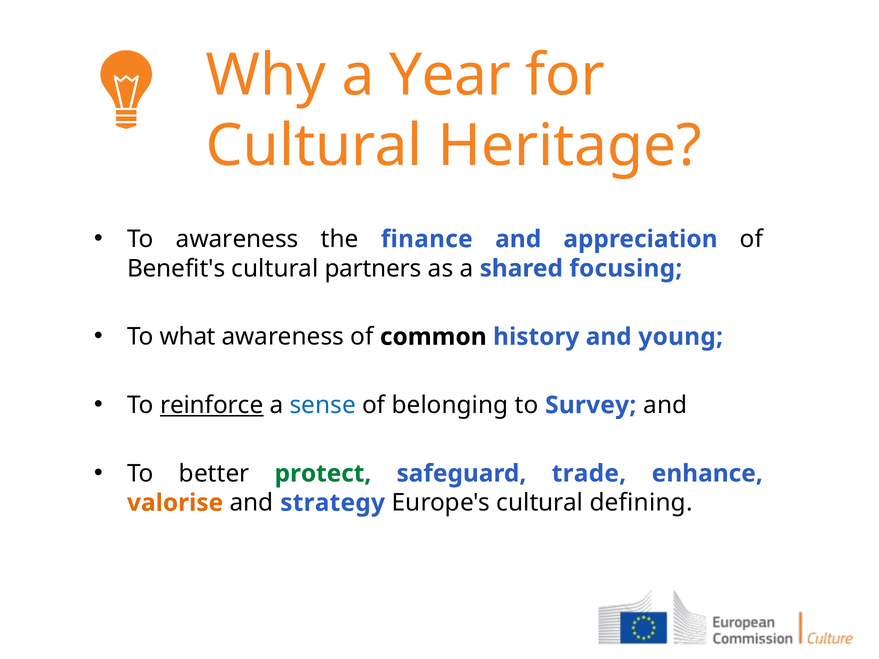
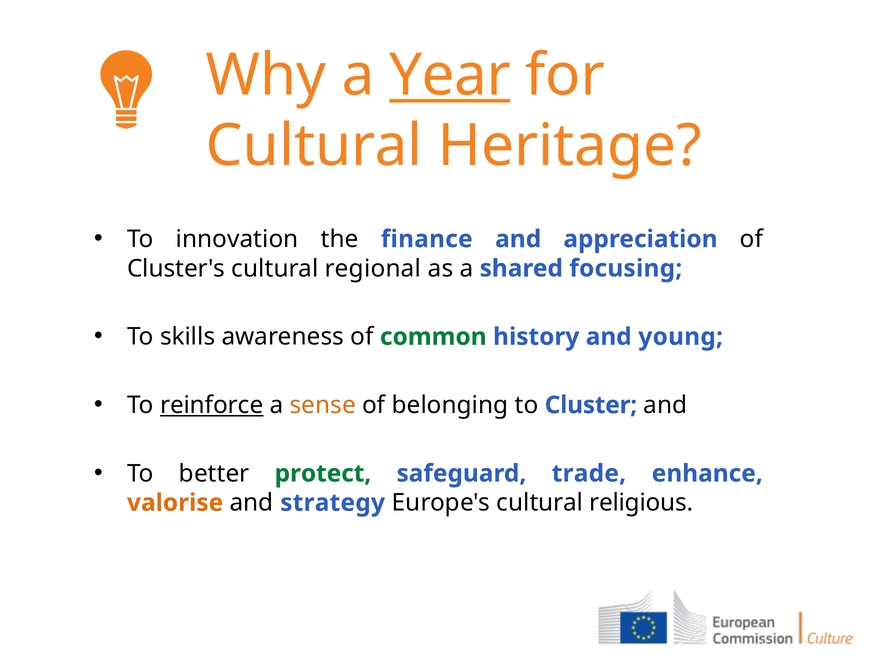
Year underline: none -> present (450, 76)
To awareness: awareness -> innovation (237, 239)
Benefit's: Benefit's -> Cluster's (176, 269)
partners: partners -> regional (373, 269)
what: what -> skills (188, 337)
common colour: black -> green (433, 337)
sense colour: blue -> orange (323, 405)
Survey: Survey -> Cluster (591, 405)
defining: defining -> religious (641, 503)
